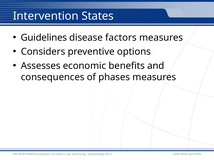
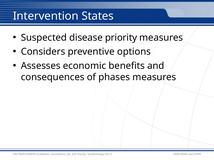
Guidelines: Guidelines -> Suspected (44, 38)
factors: factors -> priority (121, 38)
